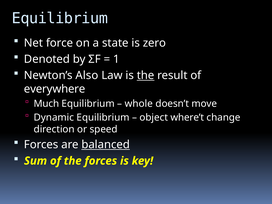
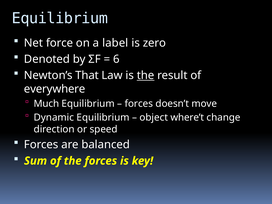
state: state -> label (115, 43)
1: 1 -> 6 (116, 59)
Also: Also -> That (87, 75)
whole: whole -> forces (139, 104)
balanced underline: present -> none (106, 145)
